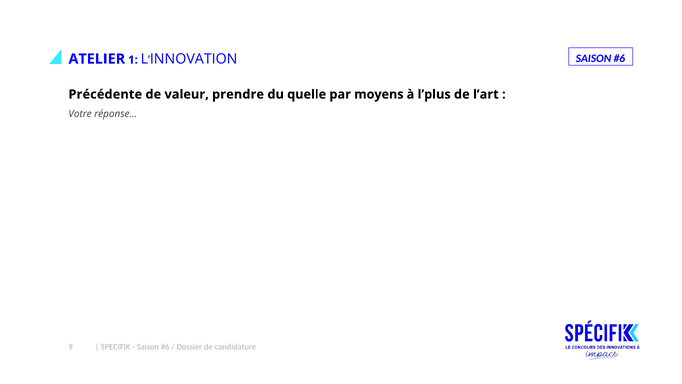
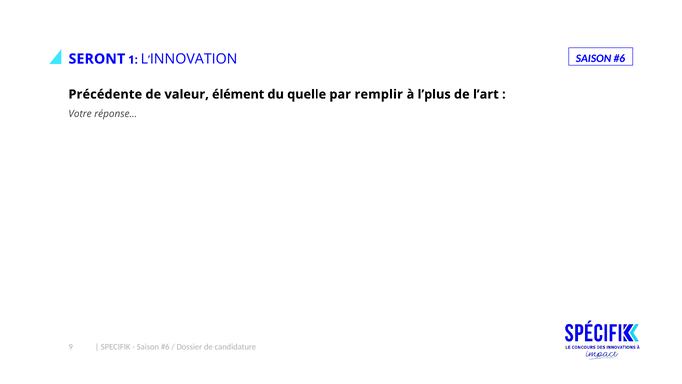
ATELIER: ATELIER -> SERONT (97, 59)
prendre: prendre -> élément (238, 94)
moyens: moyens -> remplir (379, 94)
